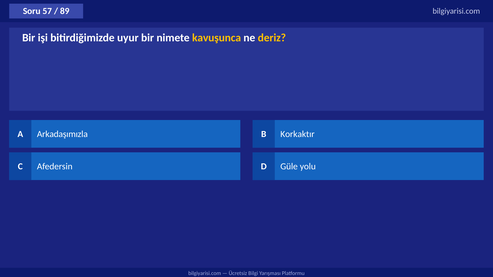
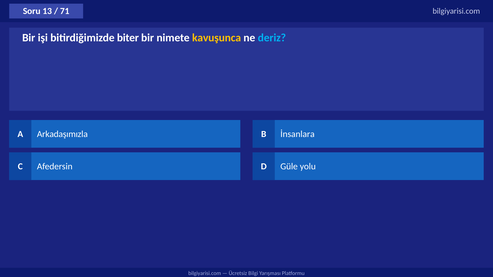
57: 57 -> 13 (47, 11)
89: 89 -> 71 (65, 11)
uyur: uyur -> biter (128, 38)
deriz colour: yellow -> light blue (272, 38)
Korkaktır: Korkaktır -> İnsanlara (297, 134)
